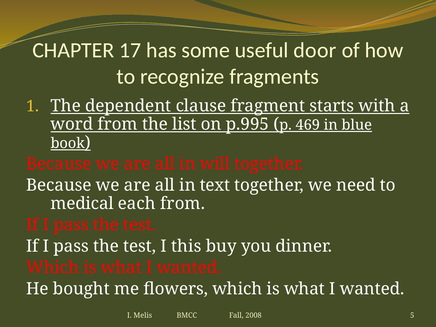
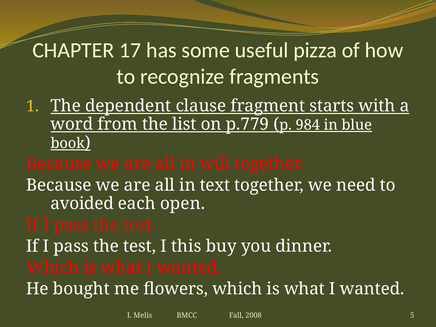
door: door -> pizza (315, 50)
p.995: p.995 -> p.779 (247, 124)
469: 469 -> 984 (308, 125)
medical: medical -> avoided (82, 203)
each from: from -> open (183, 203)
